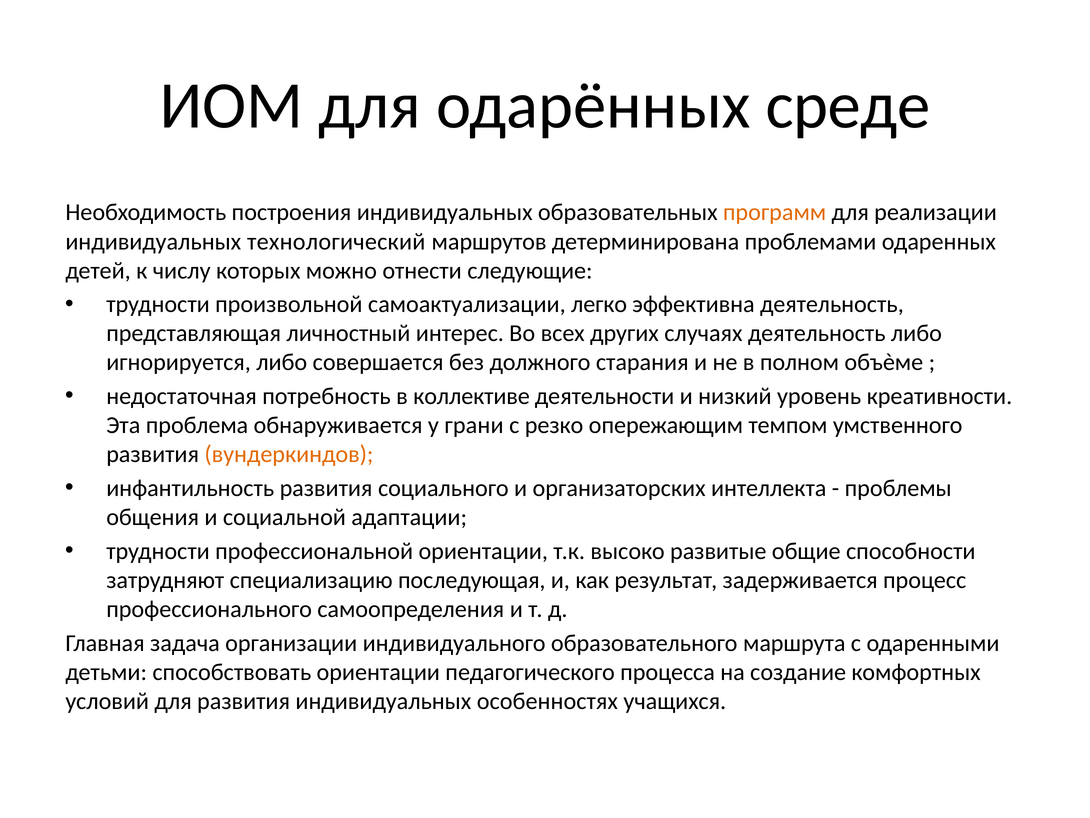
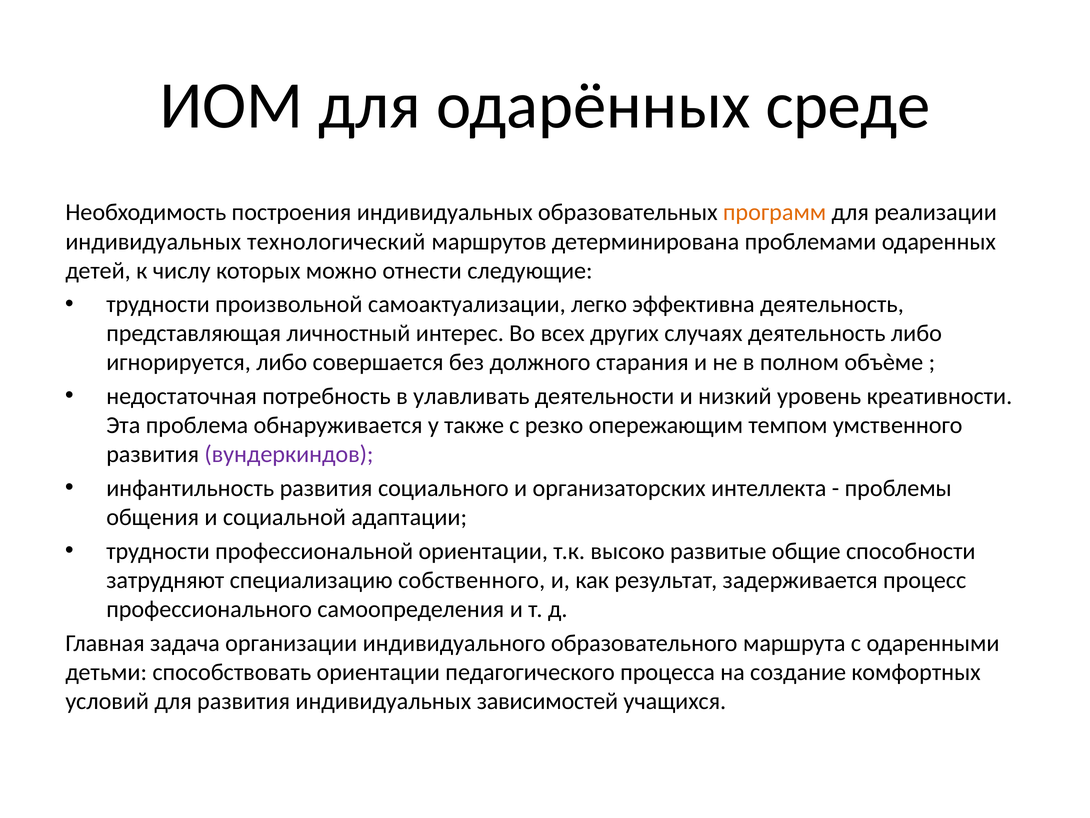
коллективе: коллективе -> улавливать (471, 396)
грани: грани -> также (474, 425)
вундеркиндов colour: orange -> purple (289, 454)
последующая: последующая -> собственного (472, 580)
особенностях: особенностях -> зависимостей (547, 701)
